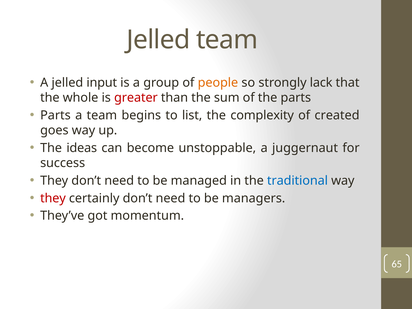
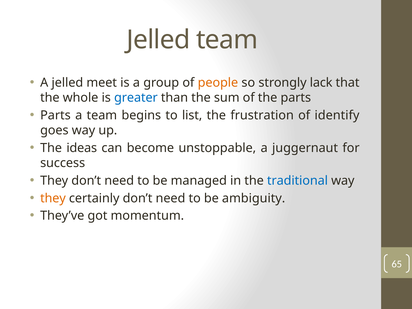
input: input -> meet (102, 83)
greater colour: red -> blue (136, 98)
complexity: complexity -> frustration (262, 115)
created: created -> identify (337, 115)
they colour: red -> orange (53, 198)
managers: managers -> ambiguity (254, 198)
